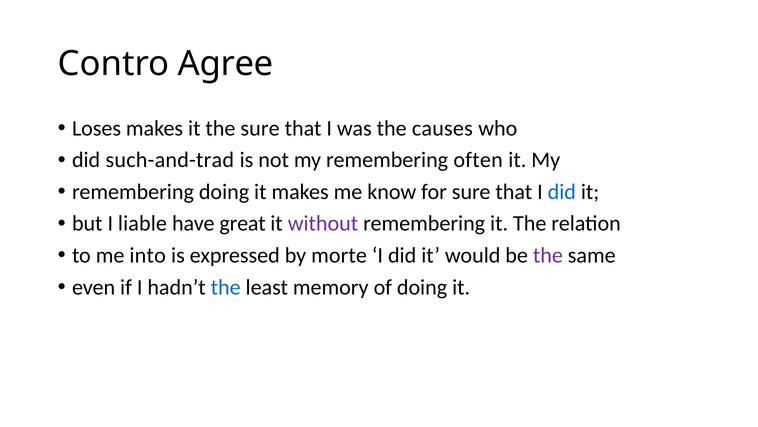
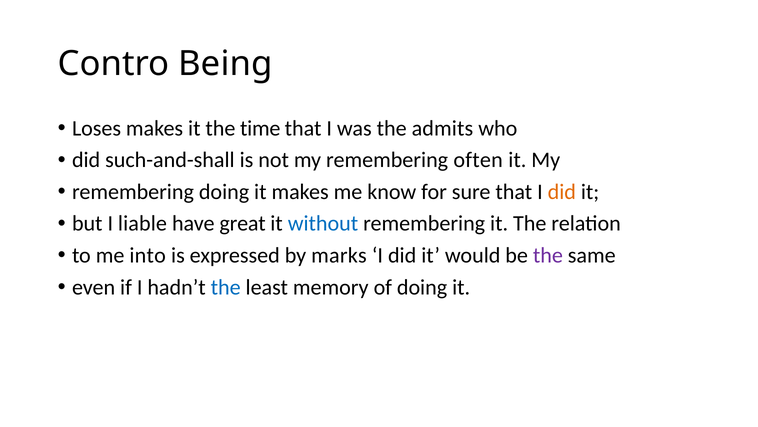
Agree: Agree -> Being (225, 64)
the sure: sure -> time (260, 128)
causes: causes -> admits (442, 128)
such-and-trad: such-and-trad -> such-and-shall (170, 160)
did colour: blue -> orange (562, 192)
without colour: purple -> blue (323, 223)
morte: morte -> marks (339, 255)
